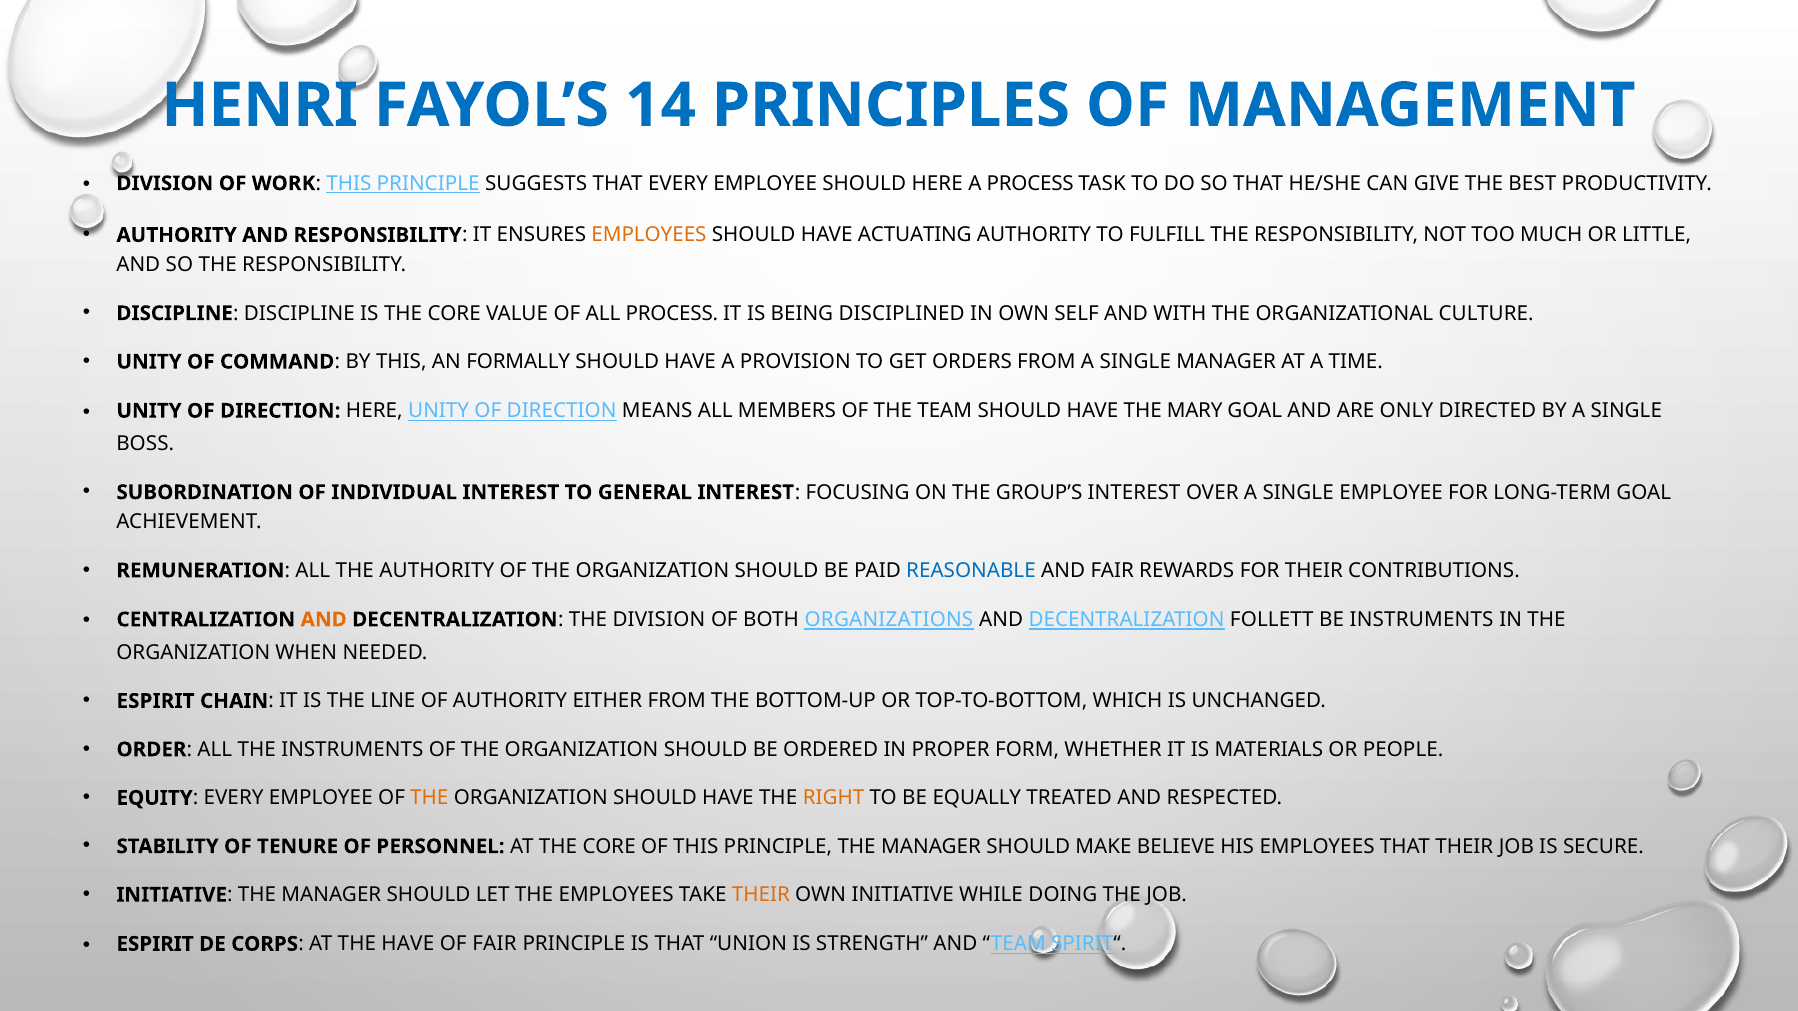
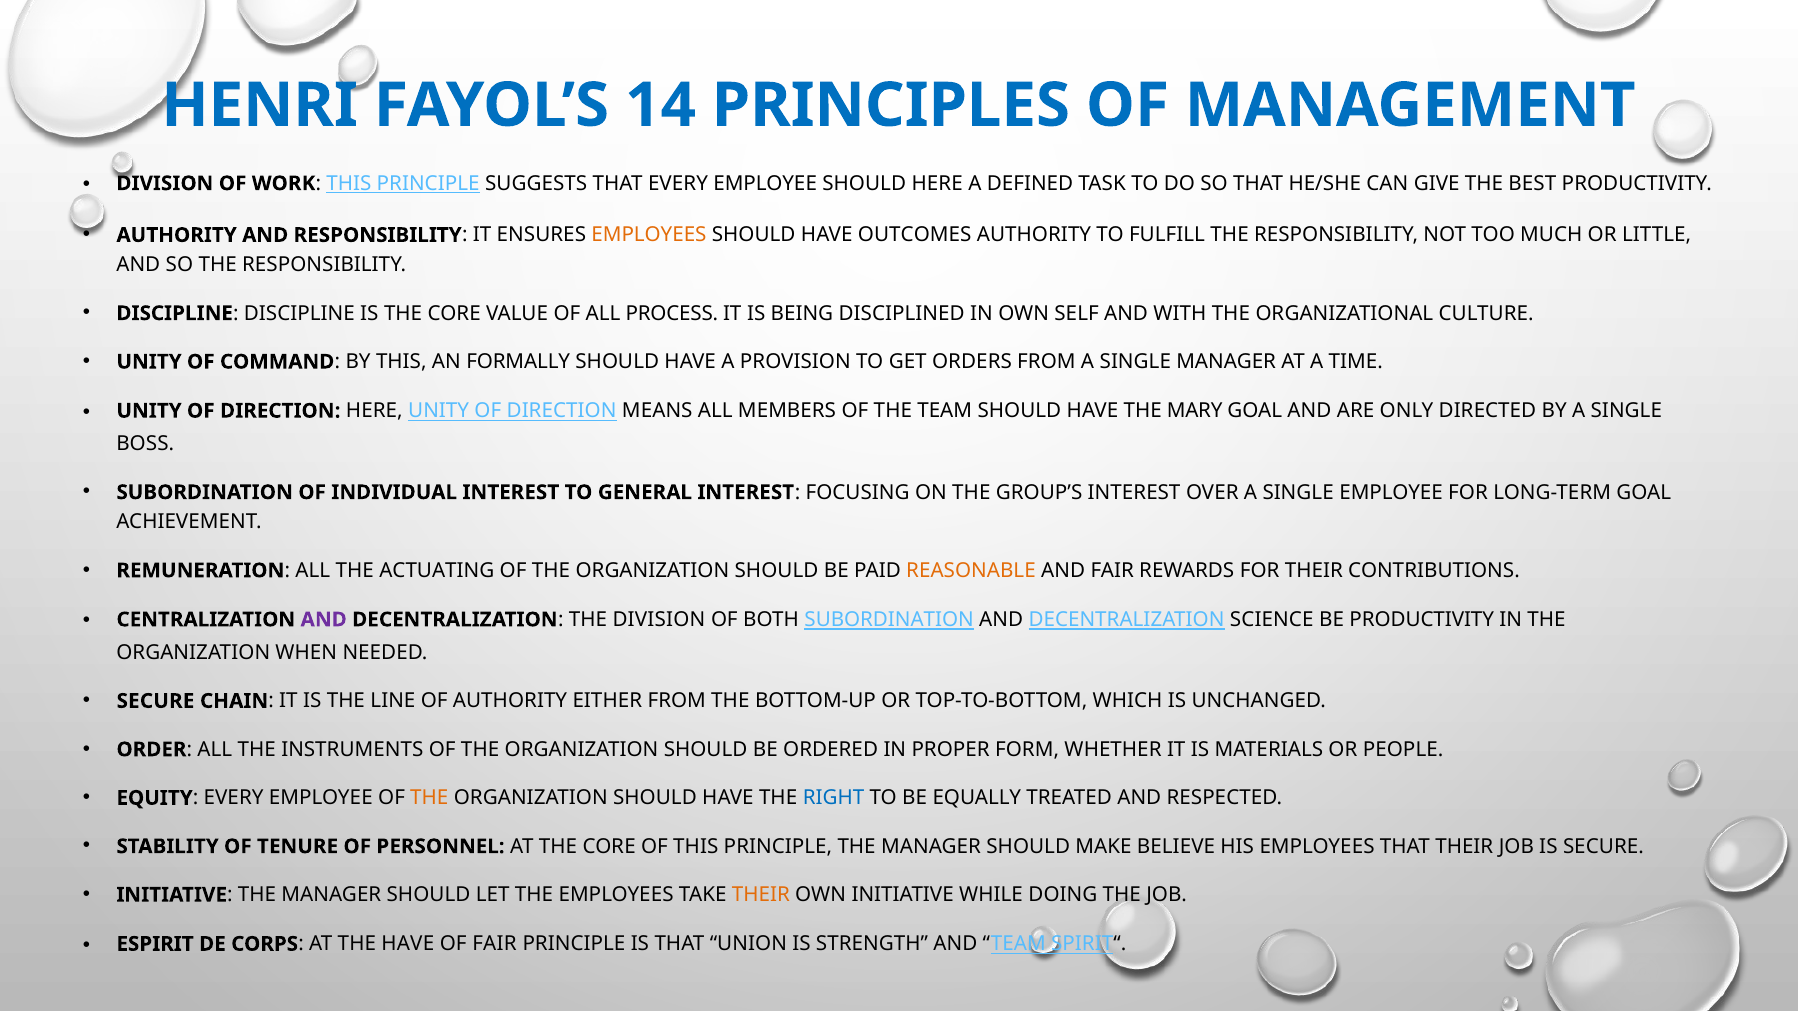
A PROCESS: PROCESS -> DEFINED (1030, 183)
ACTUATING: ACTUATING -> OUTCOMES (915, 235)
THE AUTHORITY: AUTHORITY -> ACTUATING (437, 571)
REASONABLE colour: blue -> orange (971, 571)
AND colour: orange -> purple (324, 620)
BOTH ORGANIZATIONS: ORGANIZATIONS -> SUBORDINATION (889, 620)
FOLLETT: FOLLETT -> SCIENCE (1272, 620)
BE INSTRUMENTS: INSTRUMENTS -> PRODUCTIVITY (1422, 620)
ESPIRIT: ESPIRIT -> SECURE (155, 701)
RIGHT colour: orange -> blue (834, 798)
